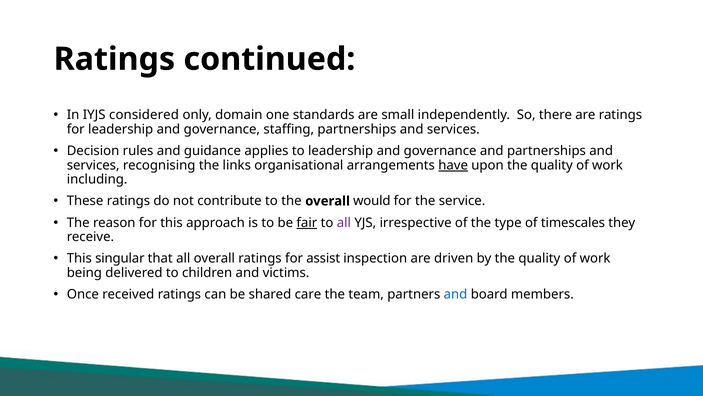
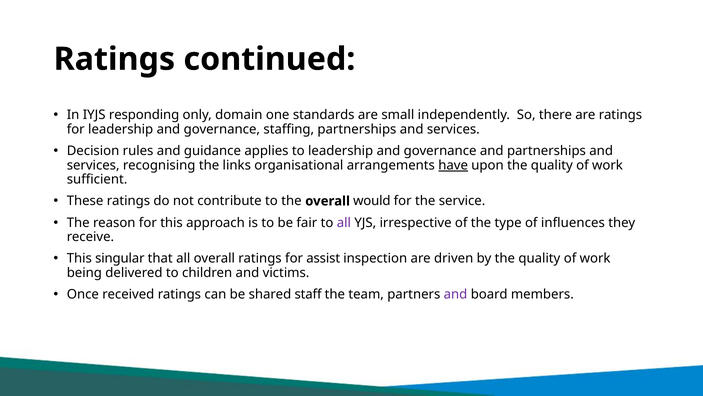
considered: considered -> responding (144, 115)
including: including -> sufficient (97, 179)
fair underline: present -> none (307, 222)
timescales: timescales -> influences (573, 222)
care: care -> staff (308, 294)
and colour: blue -> purple (456, 294)
